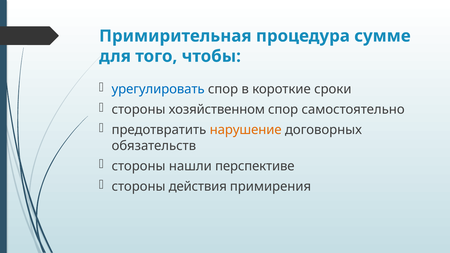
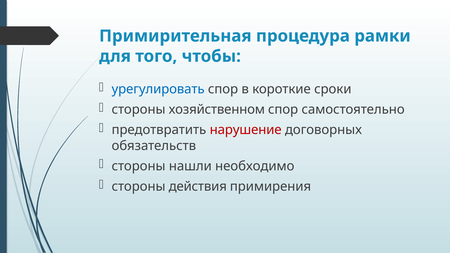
сумме: сумме -> рамки (382, 36)
нарушение colour: orange -> red (246, 130)
перспективе: перспективе -> необходимо (255, 166)
